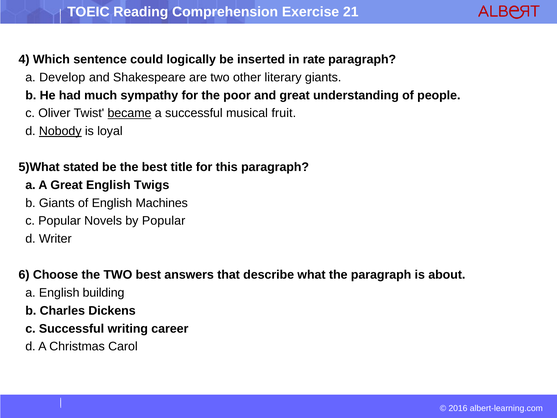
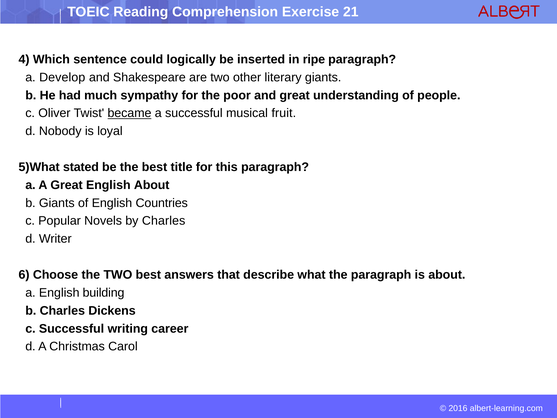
rate: rate -> ripe (314, 59)
Nobody underline: present -> none (60, 131)
English Twigs: Twigs -> About (152, 185)
Machines: Machines -> Countries (162, 203)
by Popular: Popular -> Charles (164, 221)
